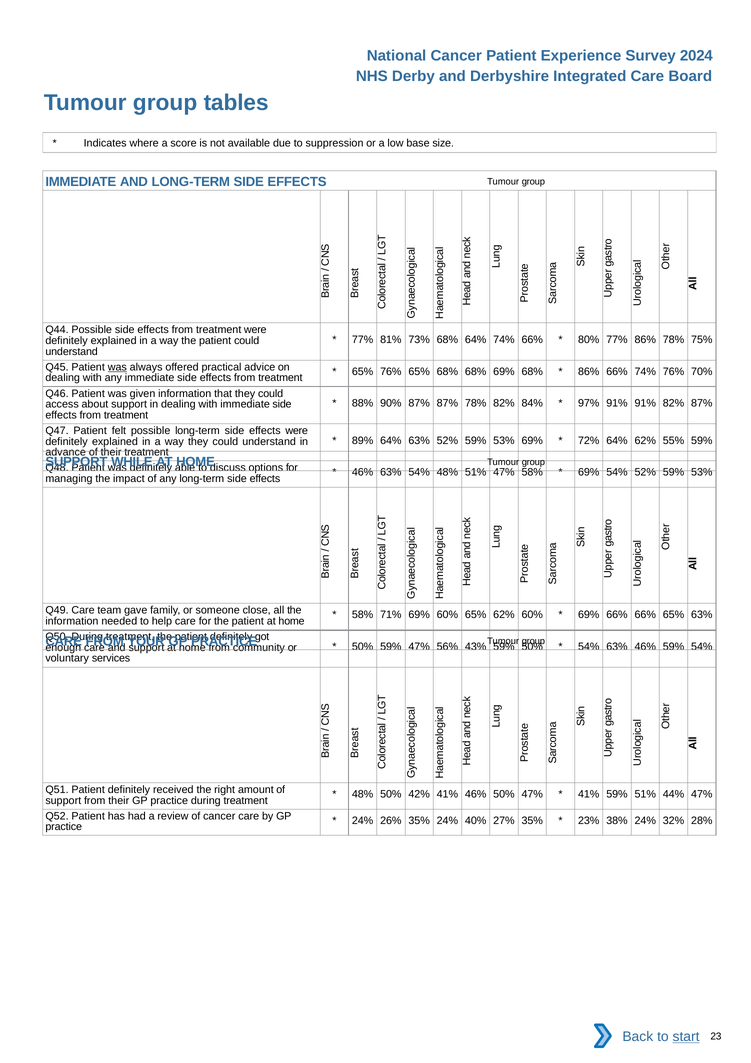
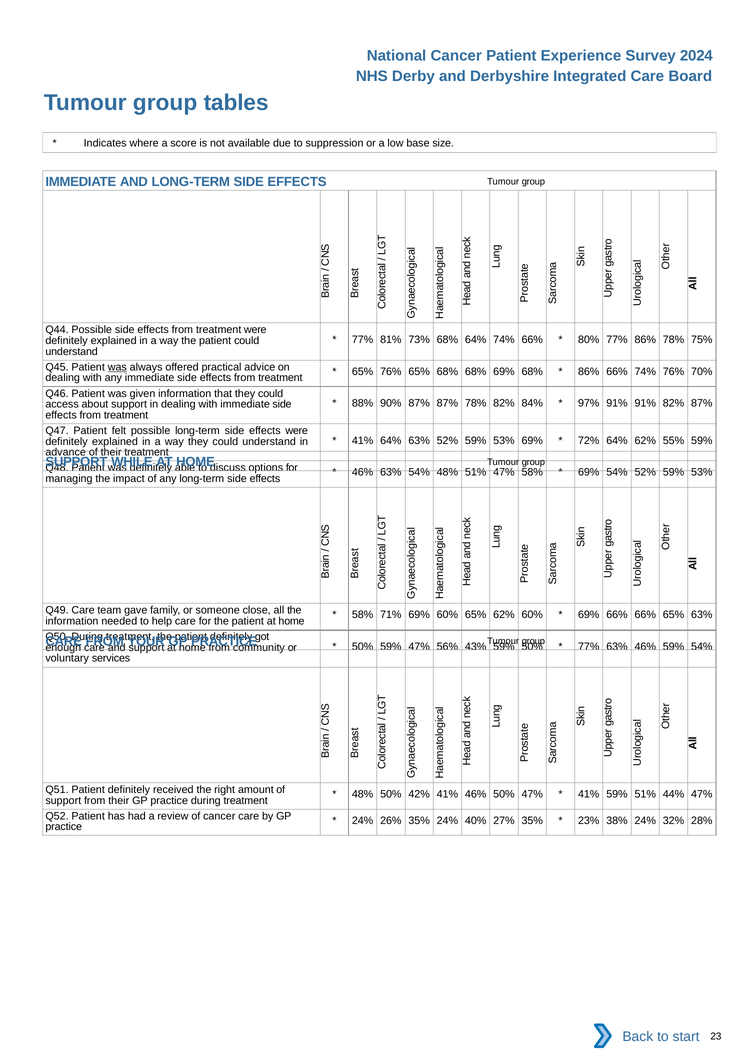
89%: 89% -> 41% (363, 441)
54%: 54% -> 77% (589, 647)
start underline: present -> none (686, 1037)
